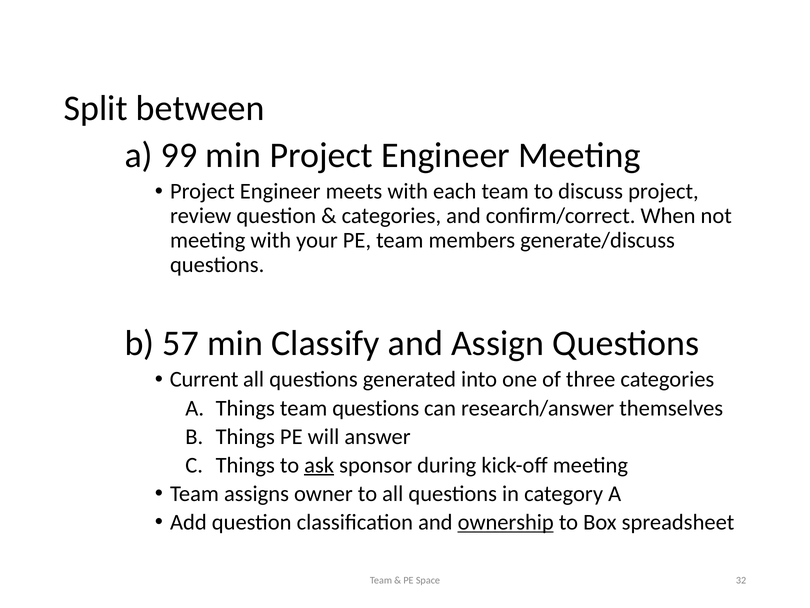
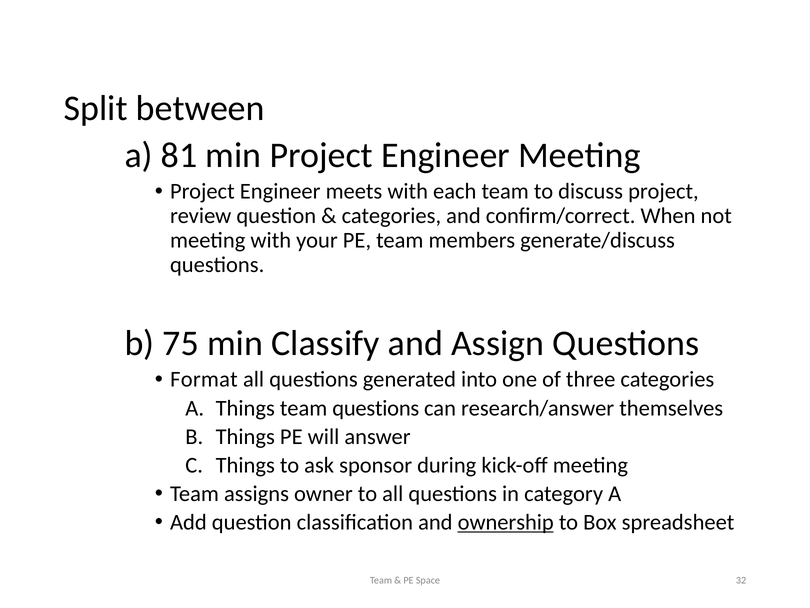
99: 99 -> 81 (179, 155)
57: 57 -> 75 (181, 343)
Current: Current -> Format (204, 379)
ask underline: present -> none (319, 465)
